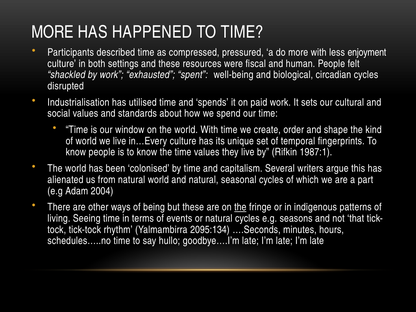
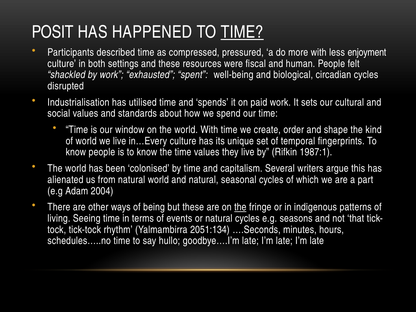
MORE: MORE -> POSIT (53, 32)
TIME underline: none -> present (242, 32)
2095:134: 2095:134 -> 2051:134 (210, 230)
